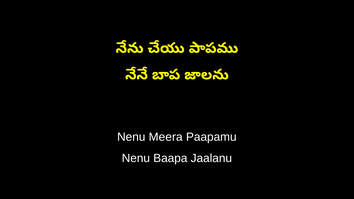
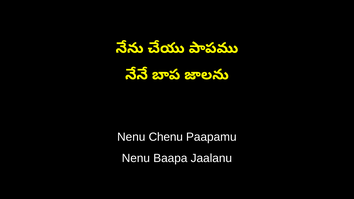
Meera: Meera -> Chenu (166, 137)
